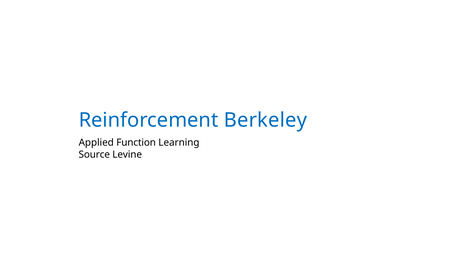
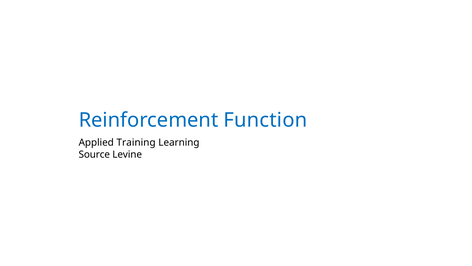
Berkeley: Berkeley -> Function (265, 120)
Function: Function -> Training (136, 142)
